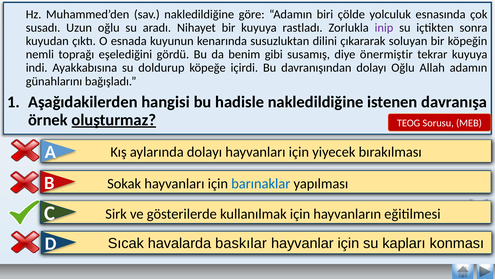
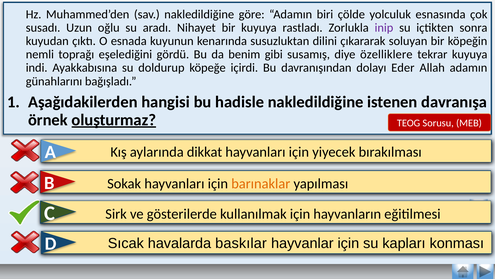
önermiştir: önermiştir -> özelliklere (386, 54)
dolayı Oğlu: Oğlu -> Eder (403, 68)
aylarında dolayı: dolayı -> dikkat (205, 152)
barınaklar colour: blue -> orange (261, 183)
